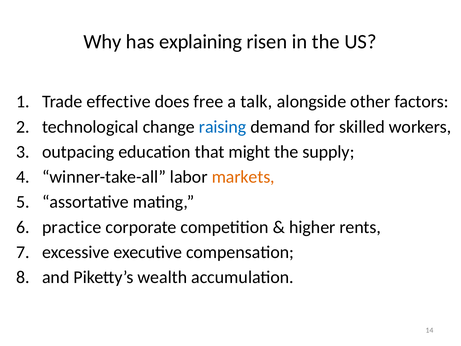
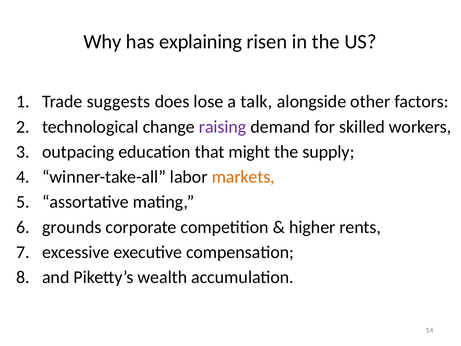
effective: effective -> suggests (118, 102)
free: free -> lose (208, 102)
raising colour: blue -> purple (223, 127)
practice: practice -> grounds (72, 227)
